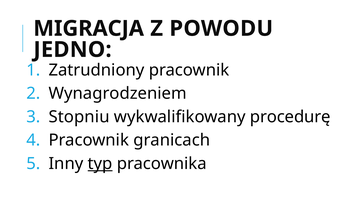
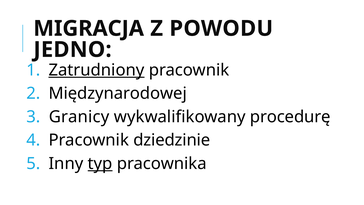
Zatrudniony underline: none -> present (96, 70)
Wynagrodzeniem: Wynagrodzeniem -> Międzynarodowej (118, 93)
Stopniu: Stopniu -> Granicy (79, 117)
granicach: granicach -> dziedzinie (172, 140)
